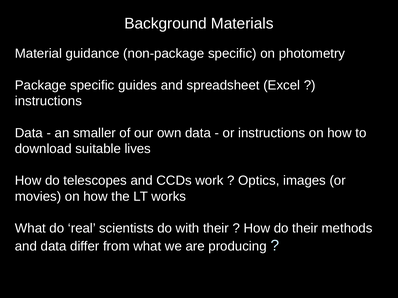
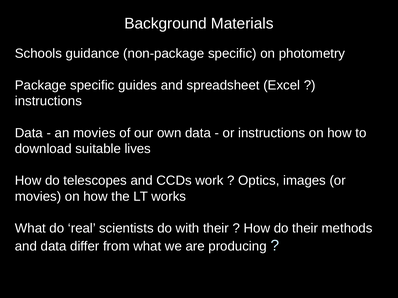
Material: Material -> Schools (38, 54)
an smaller: smaller -> movies (94, 133)
